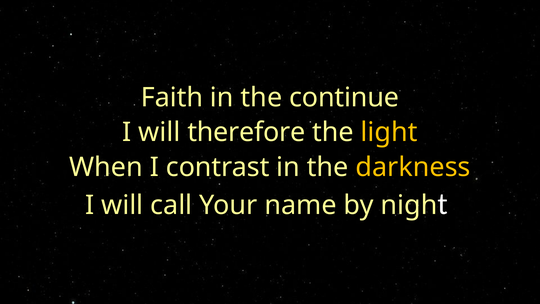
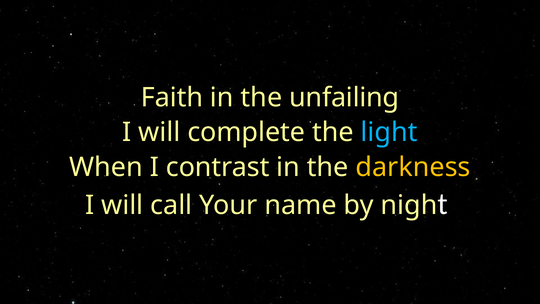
continue: continue -> unfailing (344, 97)
therefore: therefore -> complete (246, 132)
light colour: yellow -> light blue (389, 132)
